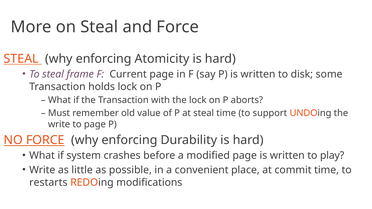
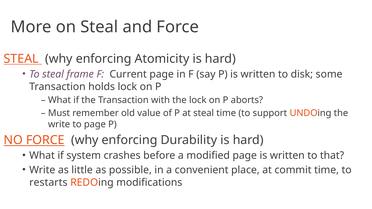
play: play -> that (332, 156)
